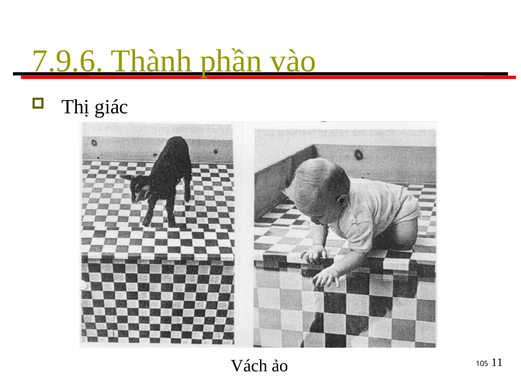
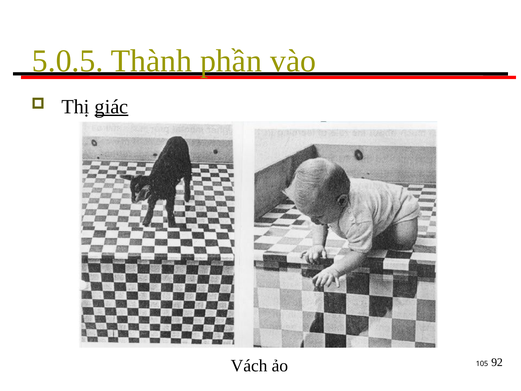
7.9.6: 7.9.6 -> 5.0.5 (68, 61)
giác underline: none -> present (111, 107)
11: 11 -> 92 (497, 362)
